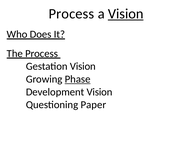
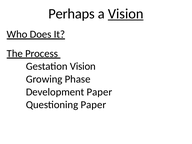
Process: Process -> Perhaps (72, 14)
Phase underline: present -> none (78, 79)
Development Vision: Vision -> Paper (99, 92)
